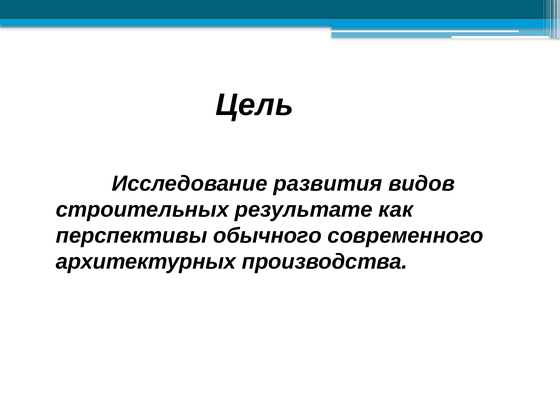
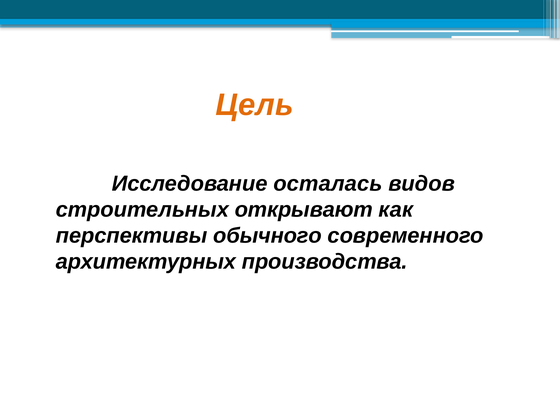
Цель colour: black -> orange (255, 105)
развития: развития -> осталась (328, 184)
результате: результате -> открывают (304, 210)
